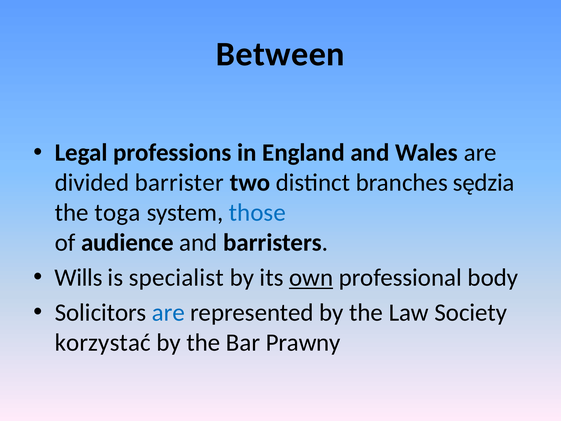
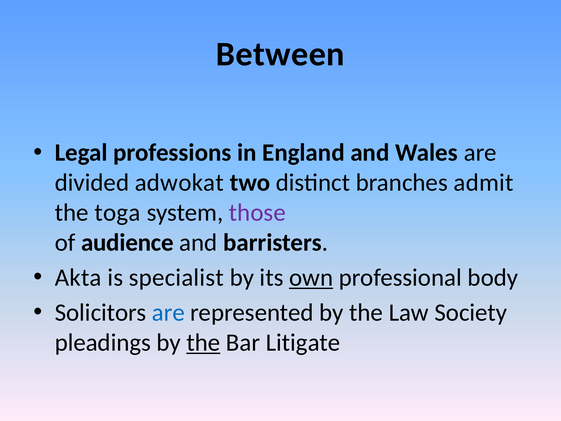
barrister: barrister -> adwokat (179, 183)
sędzia: sędzia -> admit (483, 183)
those colour: blue -> purple (257, 213)
Wills: Wills -> Akta (78, 277)
korzystać: korzystać -> pleadings (103, 342)
the underline: none -> present (203, 342)
Prawny: Prawny -> Litigate (303, 342)
